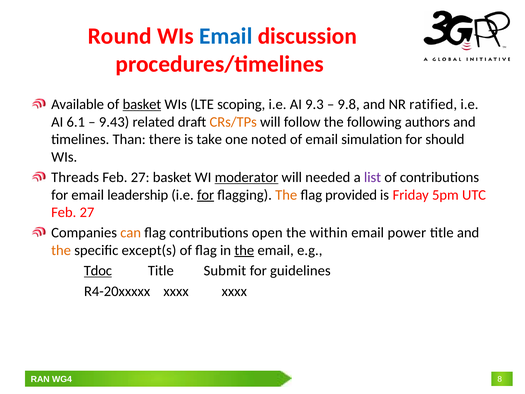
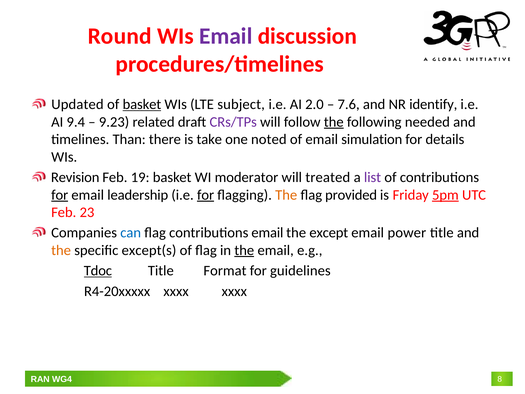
Email colour: blue -> purple (226, 36)
Available: Available -> Updated (77, 104)
scoping: scoping -> subject (241, 104)
9.3: 9.3 -> 2.0 (314, 104)
9.8: 9.8 -> 7.6 (349, 104)
ratified: ratified -> identify (433, 104)
6.1: 6.1 -> 9.4 (76, 122)
9.43: 9.43 -> 9.23 (114, 122)
CRs/TPs colour: orange -> purple (233, 122)
the underline: none -> present (334, 122)
authors: authors -> needed (427, 122)
should: should -> details (445, 139)
Threads: Threads -> Revision (75, 177)
27: 27 -> 19 (140, 177)
moderator underline: present -> none (246, 177)
needed: needed -> treated (328, 177)
for underline: none -> present (60, 195)
5pm underline: none -> present (445, 195)
27: 27 -> 23 (87, 212)
can colour: orange -> blue (131, 233)
contributions open: open -> email (267, 233)
within: within -> except (329, 233)
Submit: Submit -> Format (225, 271)
